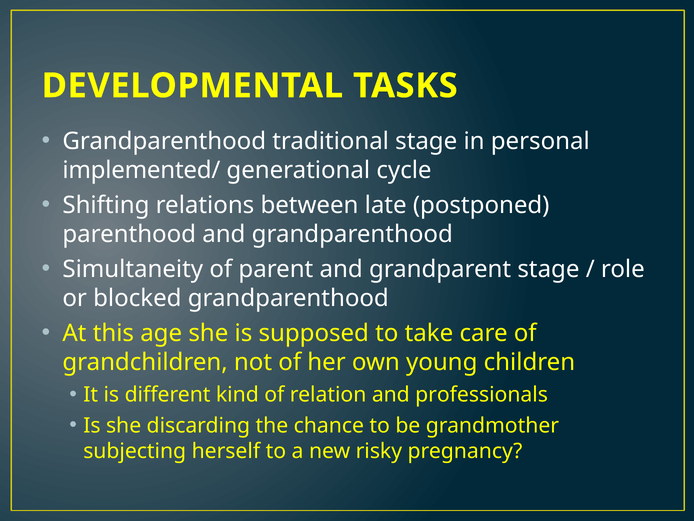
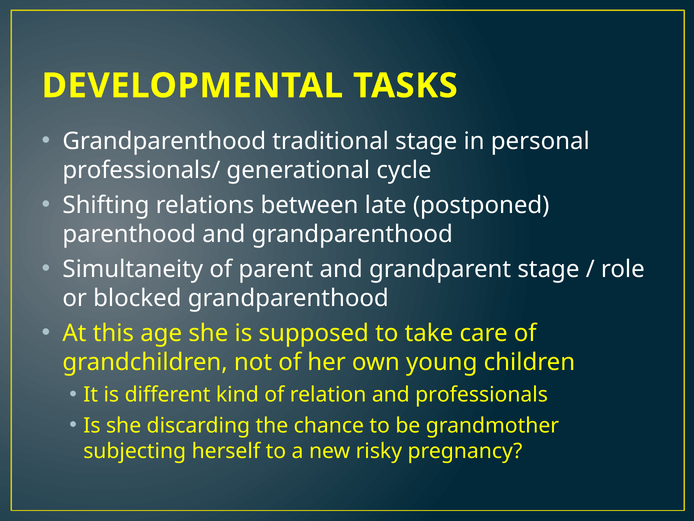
implemented/: implemented/ -> professionals/ (141, 170)
